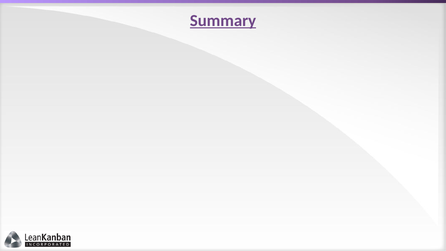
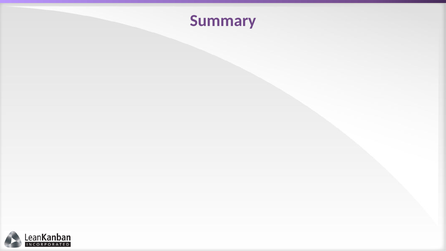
Summary underline: present -> none (223, 21)
